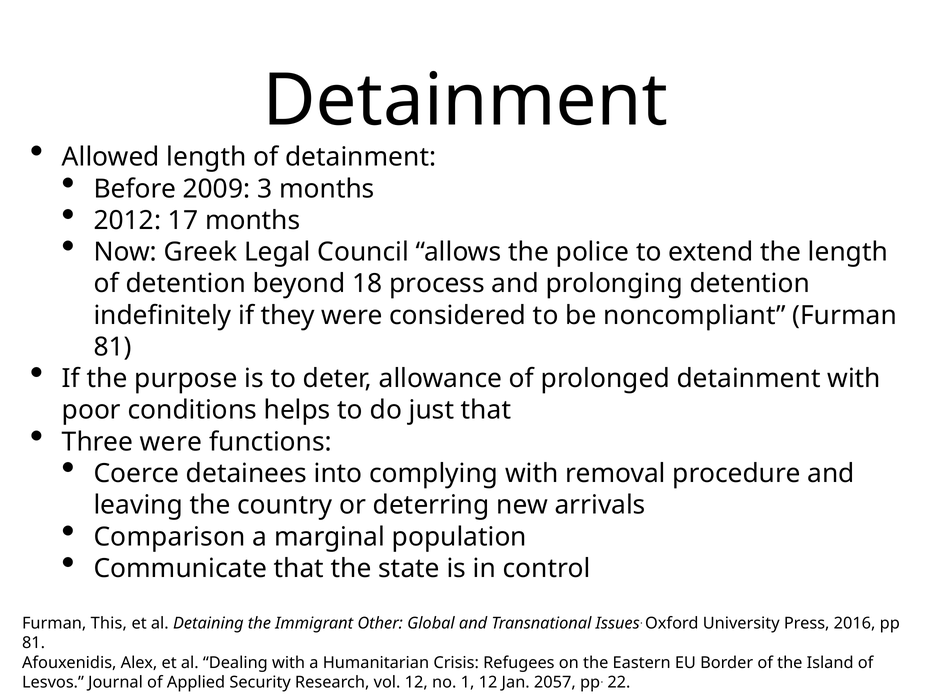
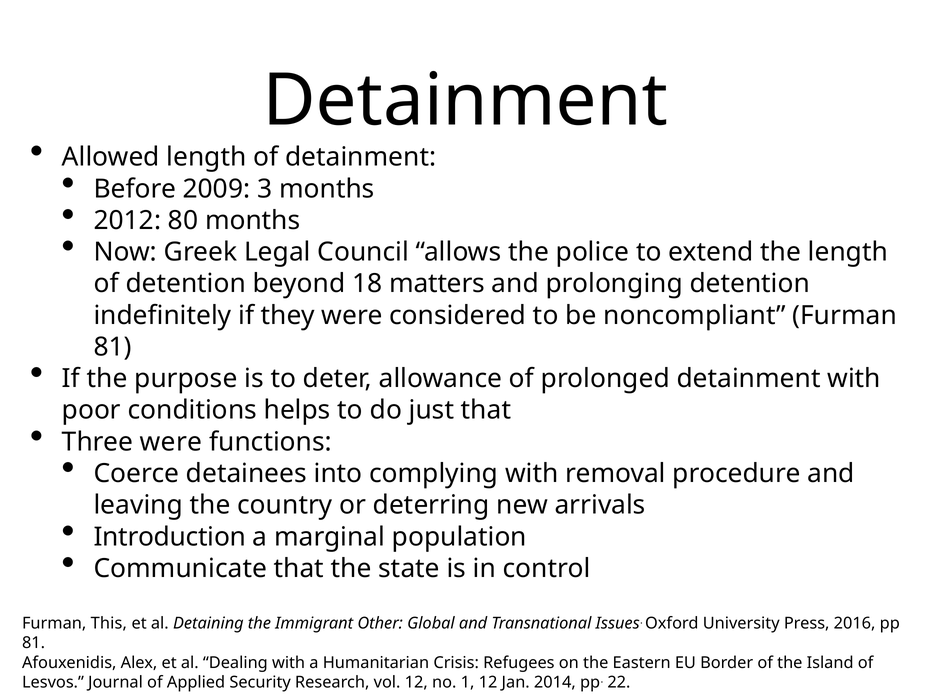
17: 17 -> 80 (183, 221)
process: process -> matters (437, 284)
Comparison: Comparison -> Introduction (170, 537)
2057: 2057 -> 2014 (555, 683)
